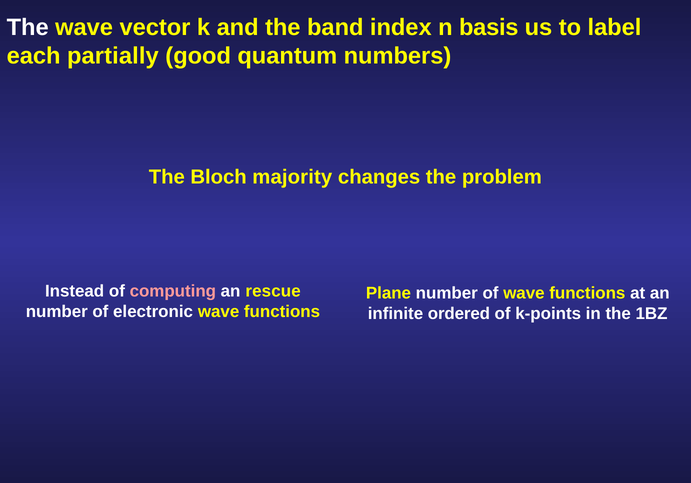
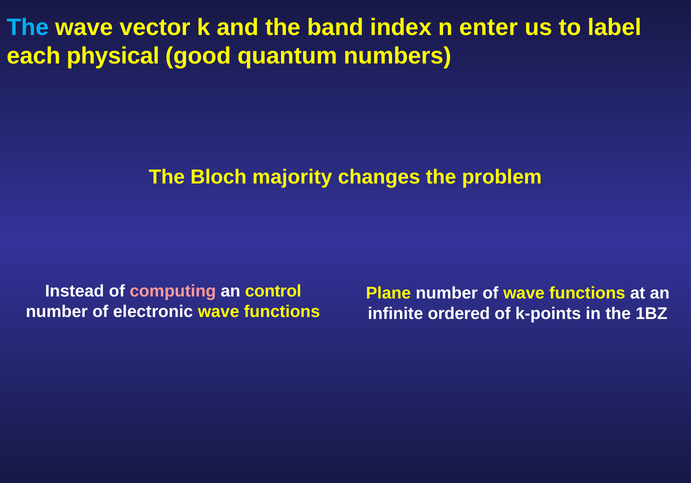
The colour: white -> light blue (28, 28)
basis: basis -> enter (489, 28)
partially: partially -> physical (113, 56)
rescue: rescue -> control (273, 291)
